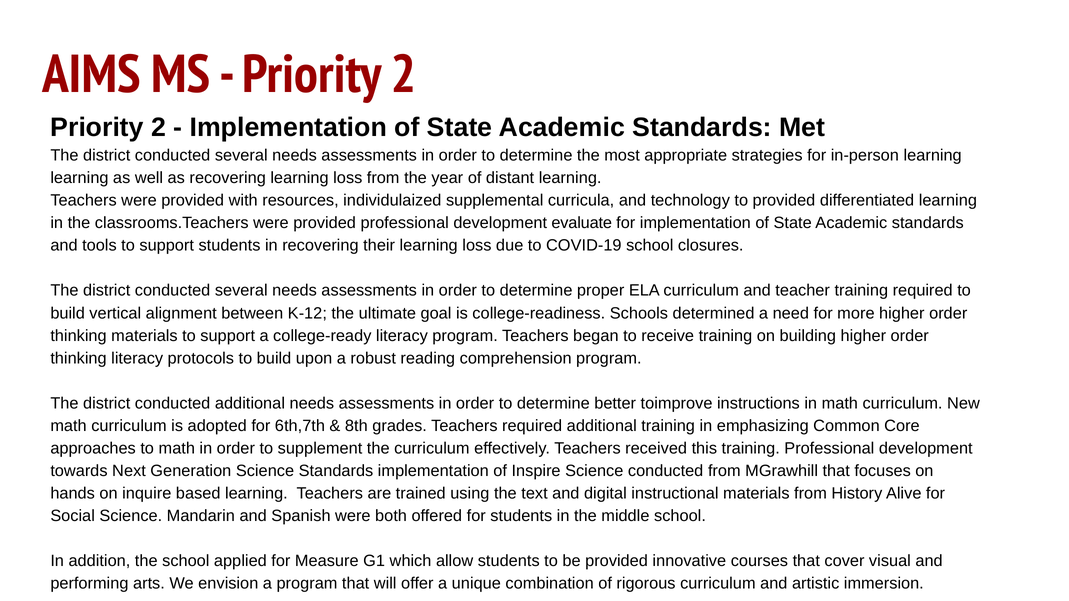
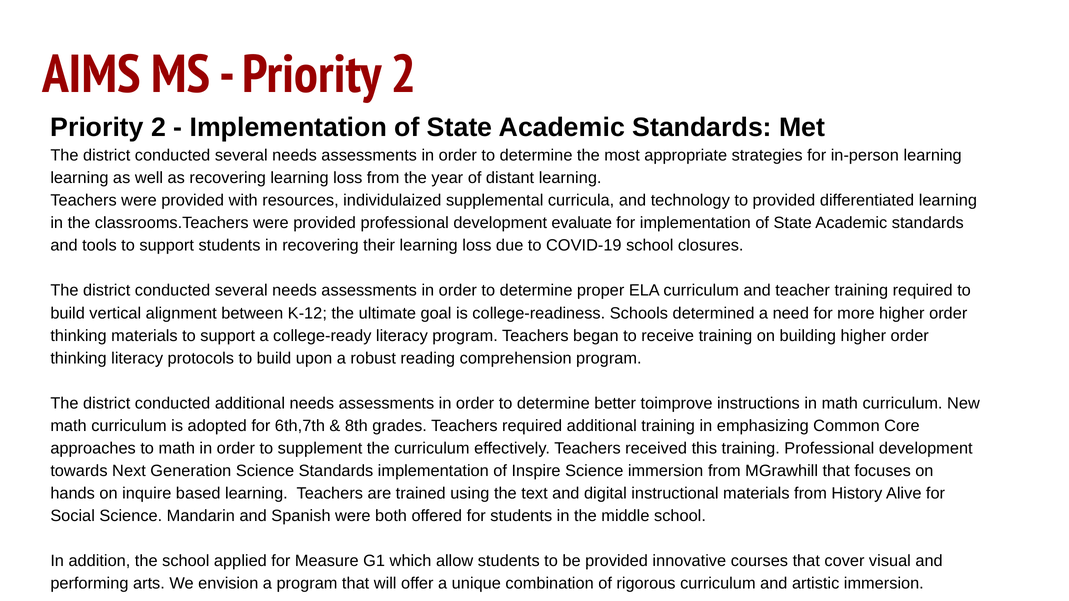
Science conducted: conducted -> immersion (666, 471)
